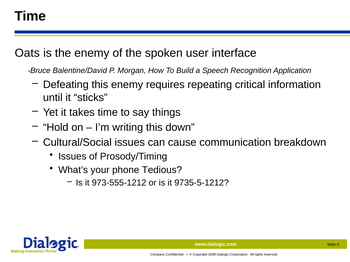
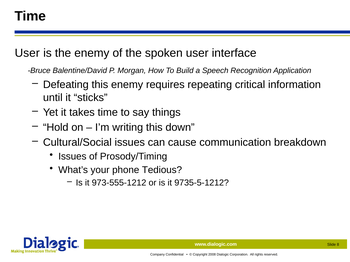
Oats: Oats -> User (27, 53)
